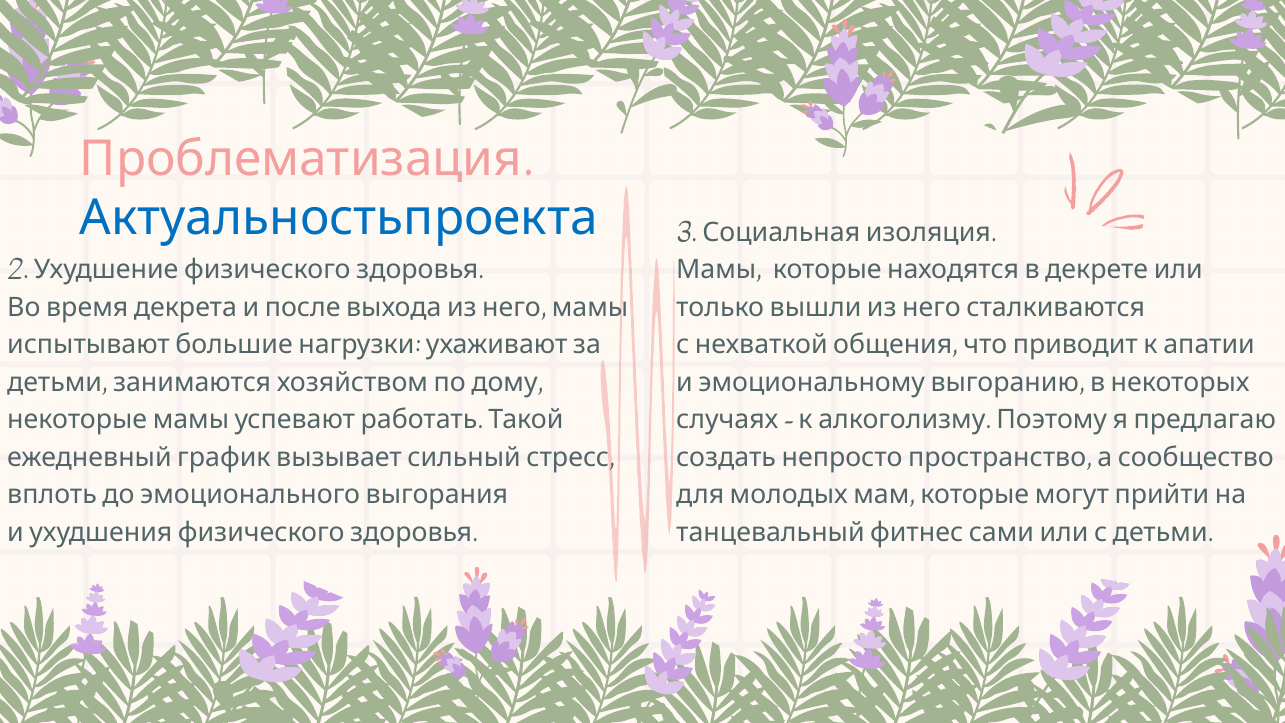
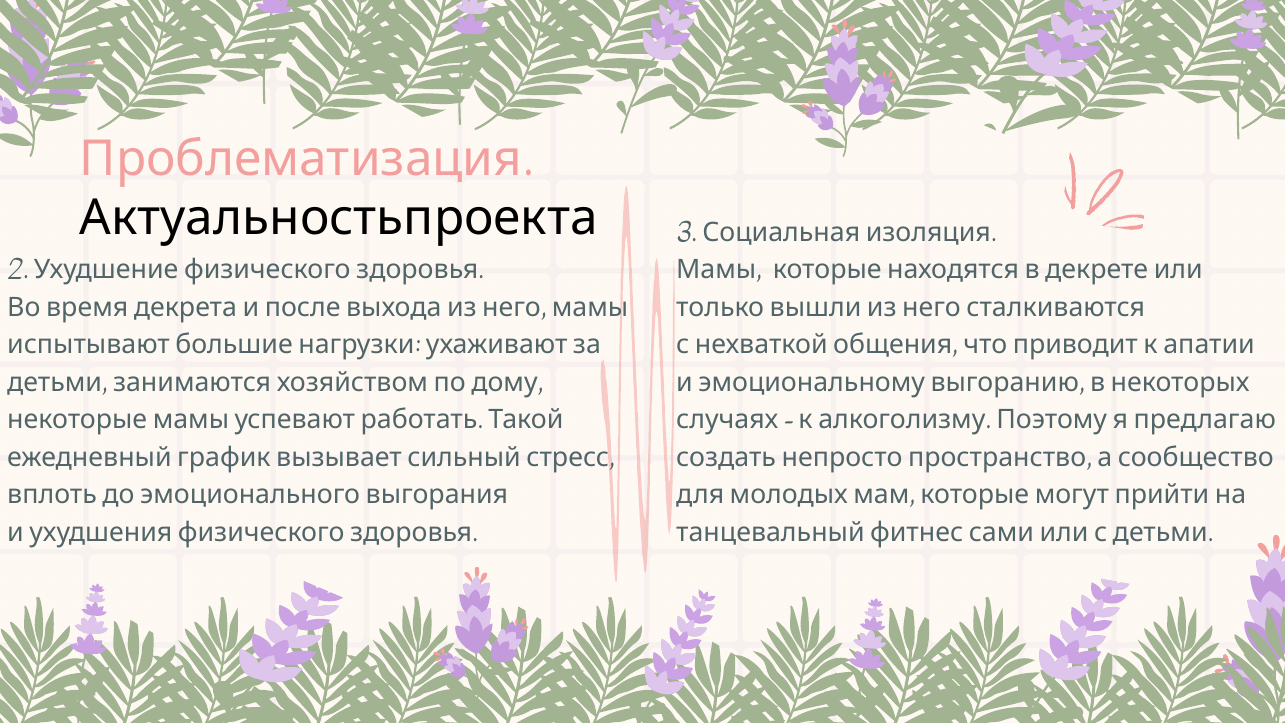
Актуальностьпроекта colour: blue -> black (339, 218)
